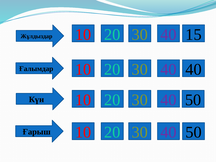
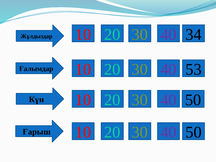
15: 15 -> 34 (194, 34)
40 40: 40 -> 53 (194, 69)
